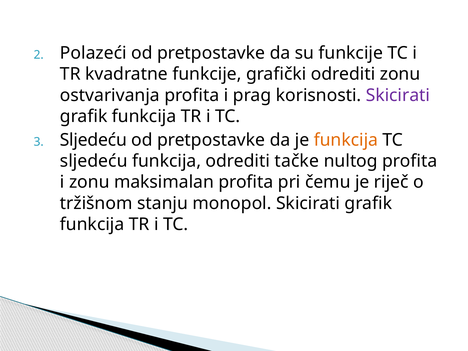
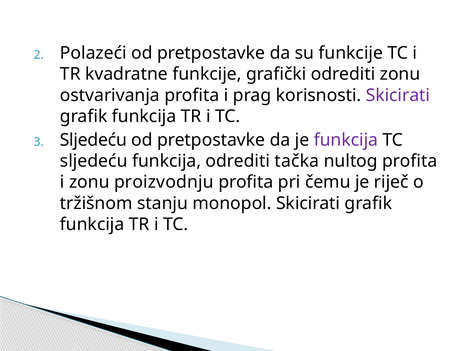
funkcija colour: orange -> purple (346, 140)
tačke: tačke -> tačka (297, 161)
maksimalan: maksimalan -> proizvodnju (164, 182)
